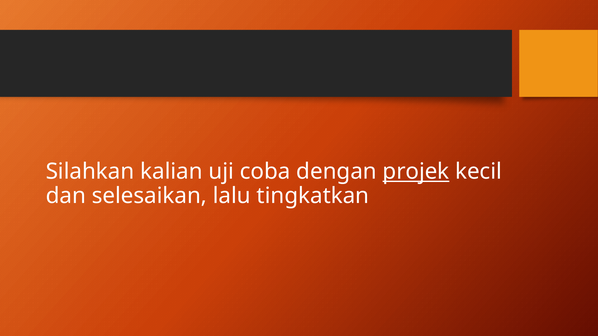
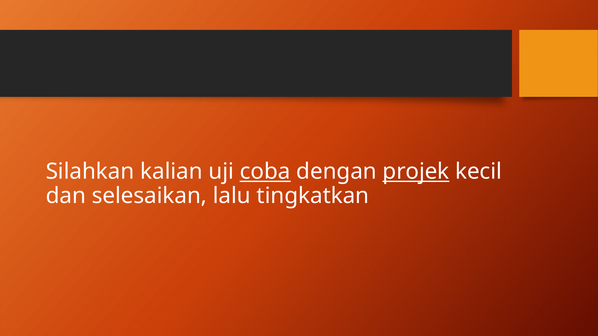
coba underline: none -> present (265, 172)
